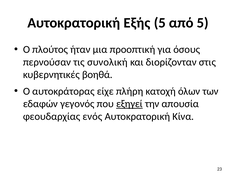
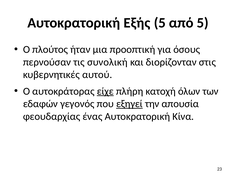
βοηθά: βοηθά -> αυτού (97, 75)
είχε underline: none -> present (105, 91)
ενός: ενός -> ένας (92, 116)
